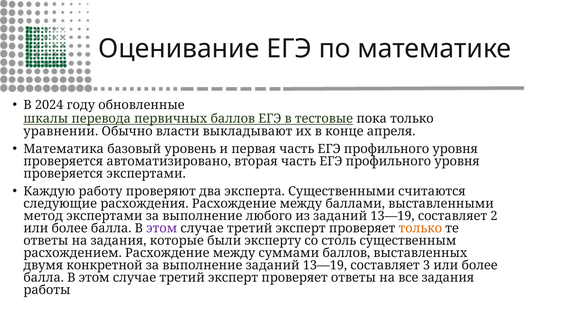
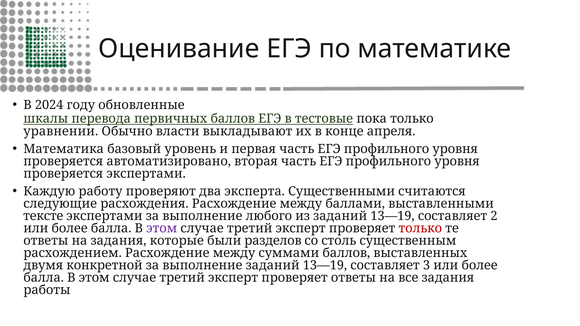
метод: метод -> тексте (43, 216)
только colour: orange -> red (420, 229)
эксперту: эксперту -> разделов (273, 241)
